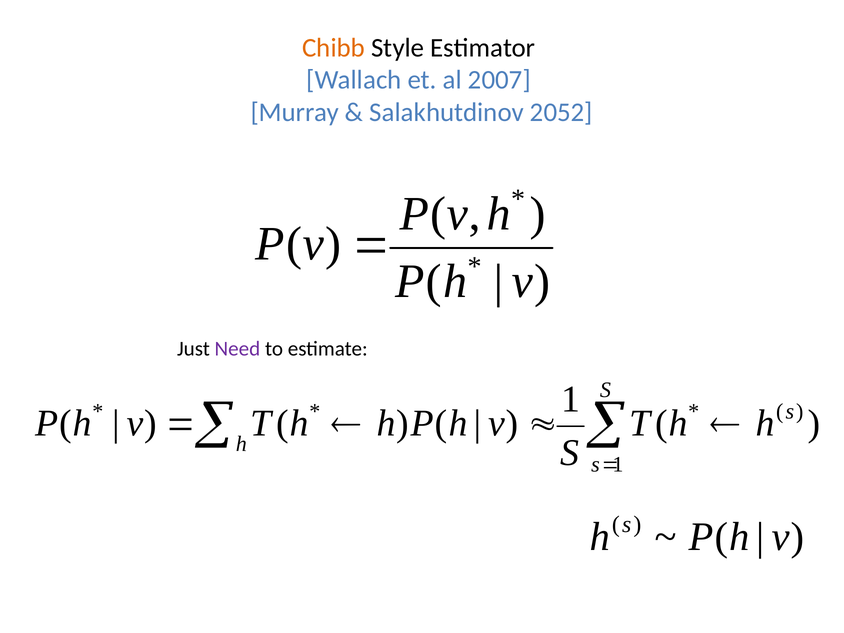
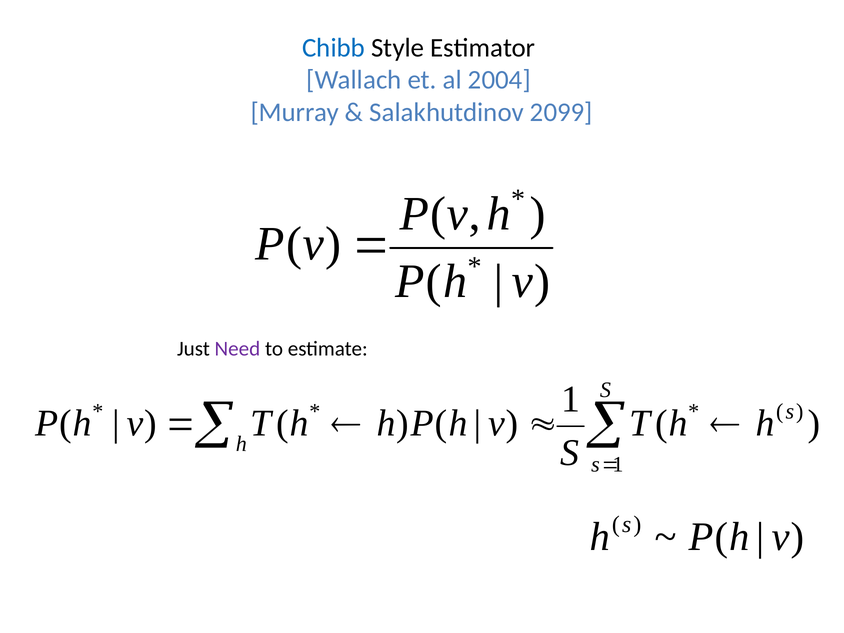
Chibb colour: orange -> blue (333, 48)
2007: 2007 -> 2004 (499, 80)
2052: 2052 -> 2099 (561, 112)
